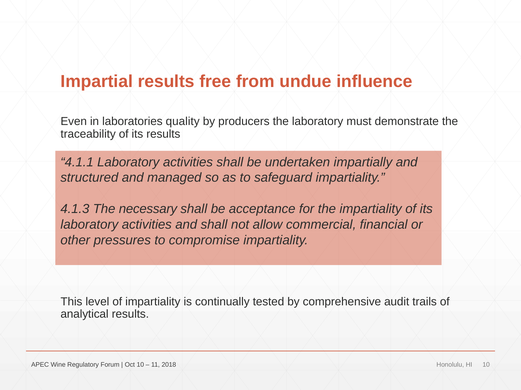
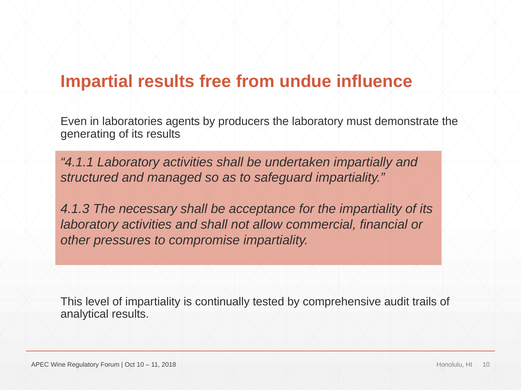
quality: quality -> agents (183, 122)
traceability: traceability -> generating (88, 134)
